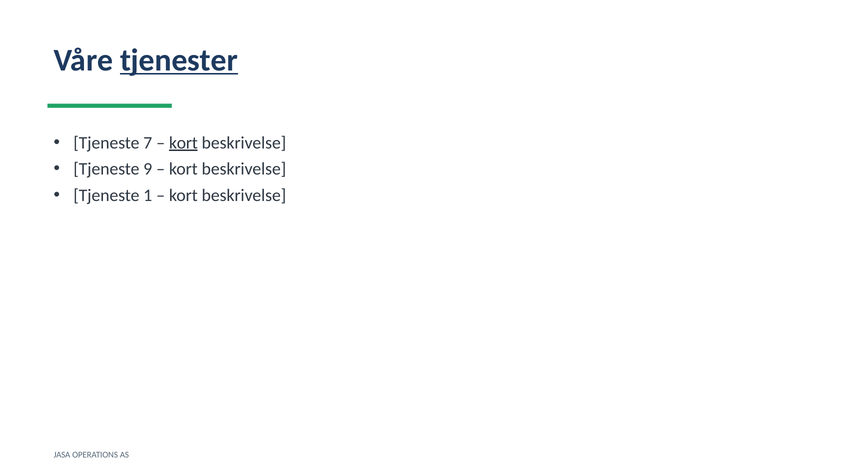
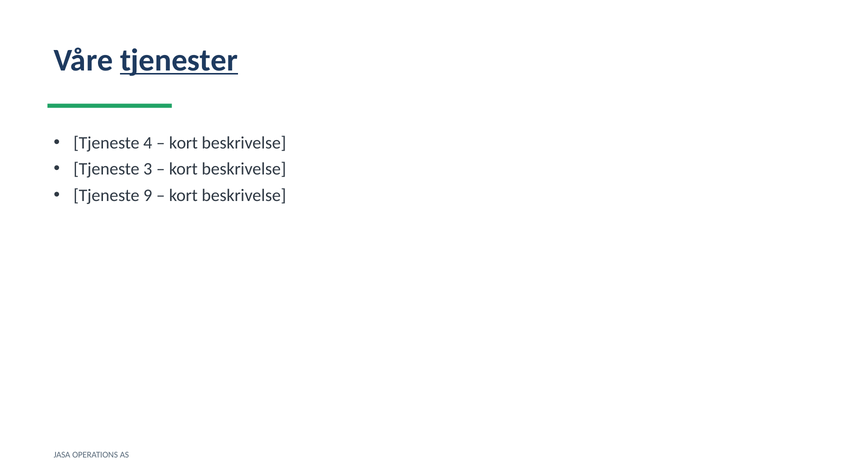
7: 7 -> 4 (148, 143)
kort underline: present -> none (183, 143)
9: 9 -> 3 (148, 169)
1: 1 -> 9 (148, 195)
